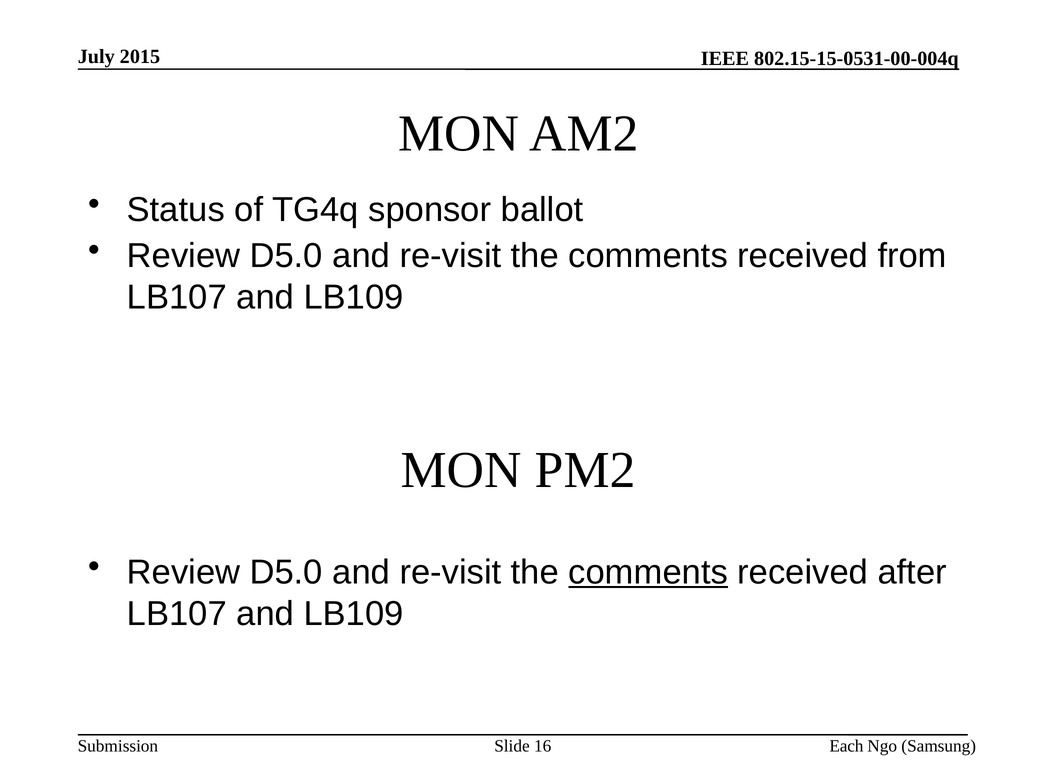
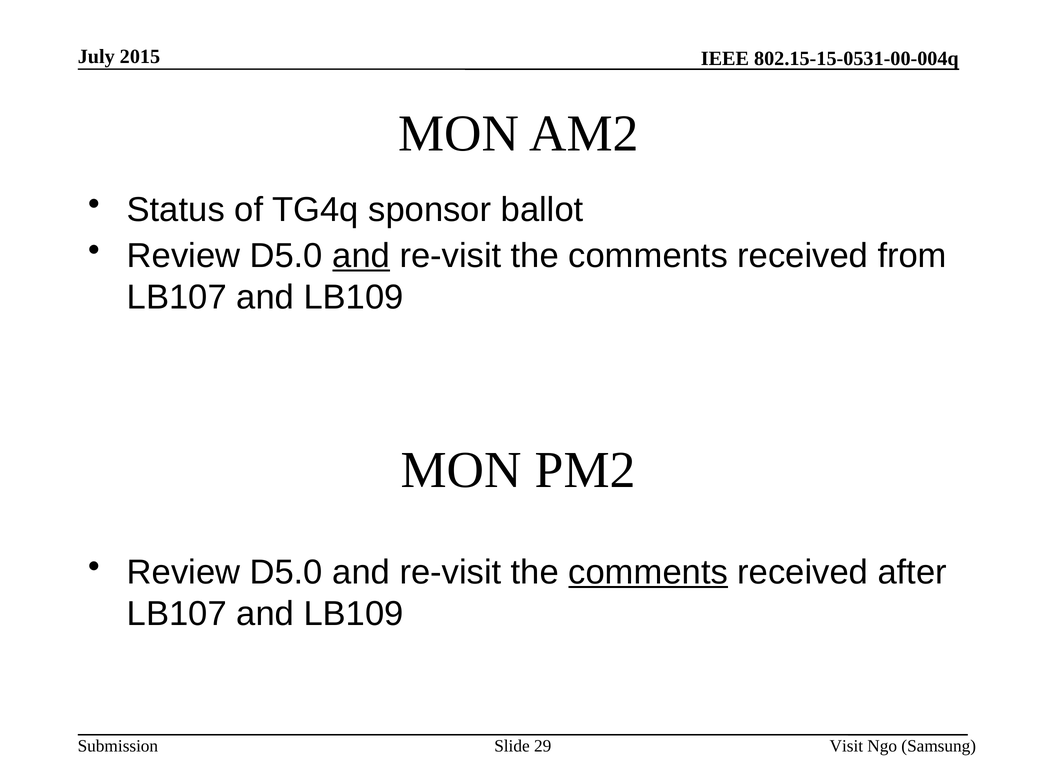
and underline: none -> present (361, 256)
16: 16 -> 29 (543, 746)
Each: Each -> Visit (846, 746)
